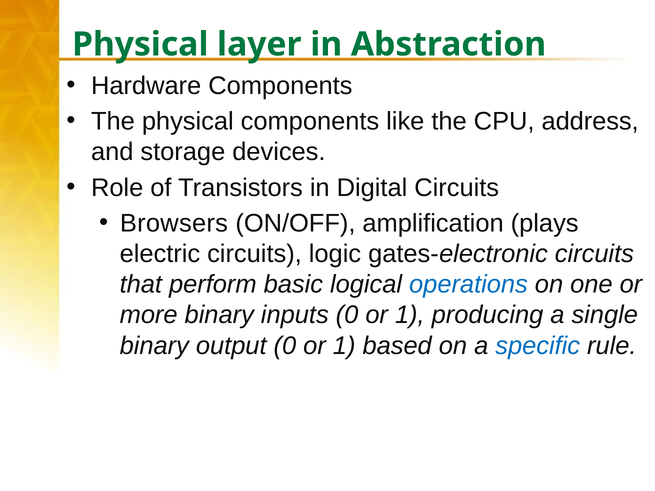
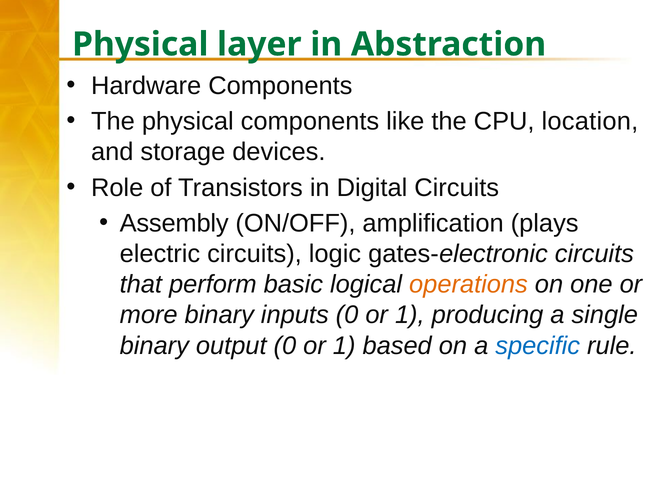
address: address -> location (590, 121)
Browsers: Browsers -> Assembly (174, 223)
operations colour: blue -> orange (468, 285)
